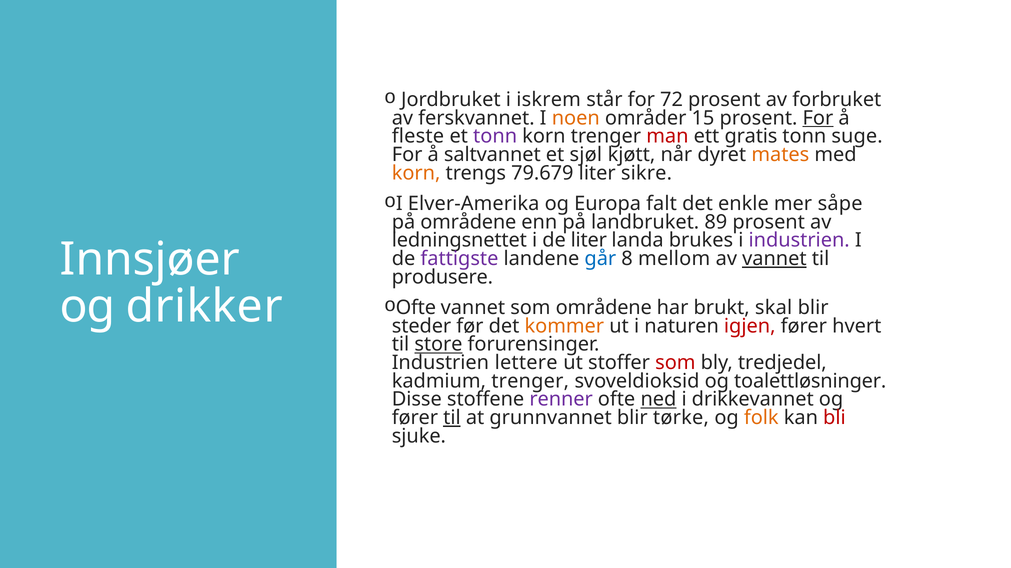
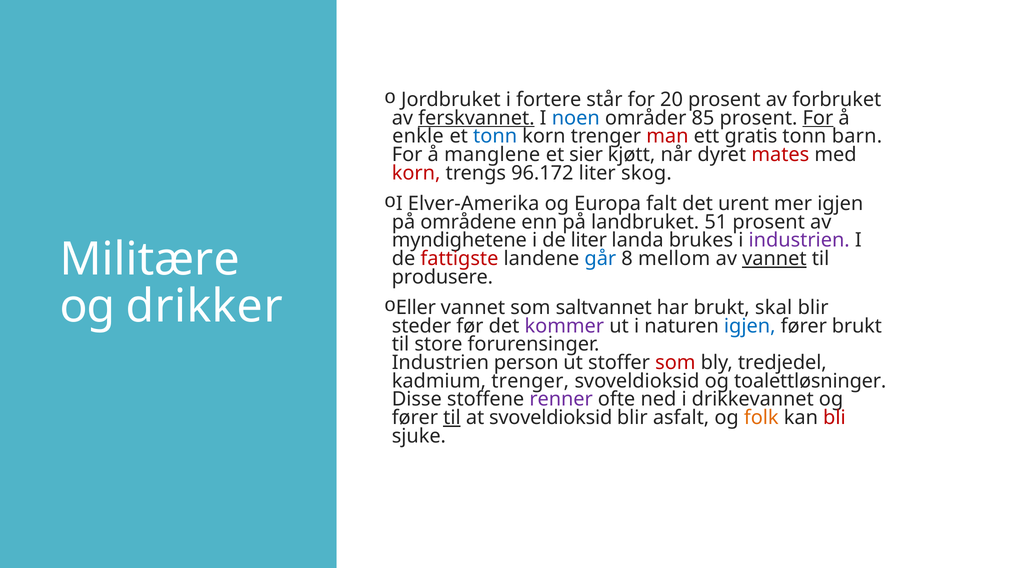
iskrem: iskrem -> fortere (549, 100)
72: 72 -> 20 (672, 100)
ferskvannet underline: none -> present (476, 118)
noen colour: orange -> blue (576, 118)
15: 15 -> 85 (703, 118)
fleste: fleste -> enkle (418, 136)
tonn colour: purple -> blue (495, 136)
suge: suge -> barn (857, 136)
saltvannet: saltvannet -> manglene (492, 155)
sjøl: sjøl -> sier (586, 155)
mates colour: orange -> red (780, 155)
korn colour: orange -> red (416, 173)
79.679: 79.679 -> 96.172 (542, 173)
sikre: sikre -> skog (646, 173)
enkle: enkle -> urent (743, 204)
mer såpe: såpe -> igjen (840, 204)
89: 89 -> 51 (716, 222)
ledningsnettet: ledningsnettet -> myndighetene (459, 241)
Innsjøer: Innsjøer -> Militære (150, 260)
fattigste colour: purple -> red (459, 259)
Ofte: Ofte -> Eller (416, 308)
som områdene: områdene -> saltvannet (604, 308)
kommer colour: orange -> purple (564, 326)
igjen colour: red -> blue (750, 326)
fører hvert: hvert -> brukt (857, 326)
store underline: present -> none (438, 345)
lettere: lettere -> person (526, 363)
ned underline: present -> none (658, 400)
at grunnvannet: grunnvannet -> svoveldioksid (551, 418)
tørke: tørke -> asfalt (681, 418)
